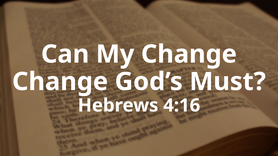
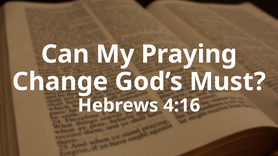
My Change: Change -> Praying (189, 54)
